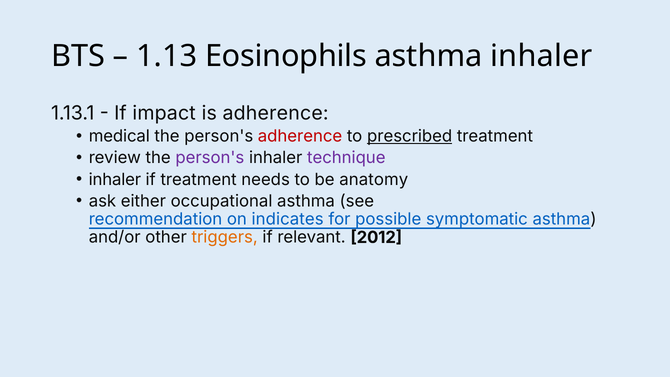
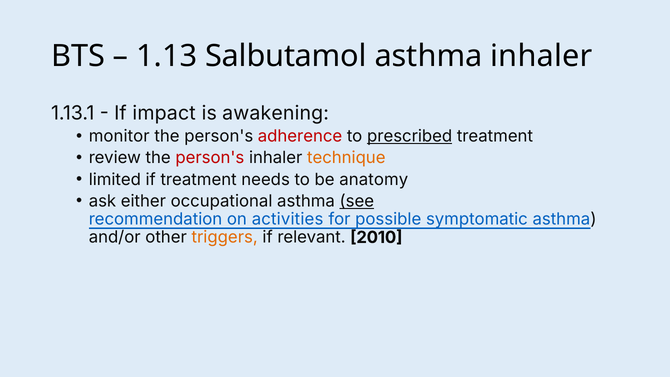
Eosinophils: Eosinophils -> Salbutamol (286, 56)
is adherence: adherence -> awakening (276, 113)
medical: medical -> monitor (119, 136)
person's colour: purple -> red (210, 158)
technique colour: purple -> orange (346, 158)
inhaler: inhaler -> limited (115, 179)
see underline: none -> present (357, 201)
indicates: indicates -> activities (288, 219)
2012: 2012 -> 2010 (376, 237)
